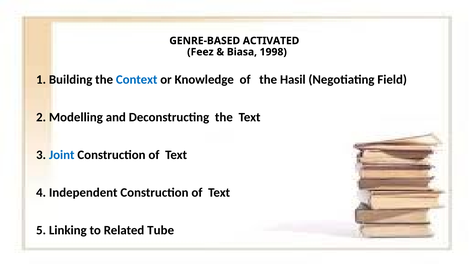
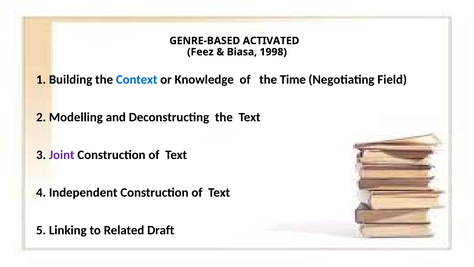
Hasil: Hasil -> Time (293, 80)
Joint colour: blue -> purple (62, 155)
Tube: Tube -> Draft (161, 230)
